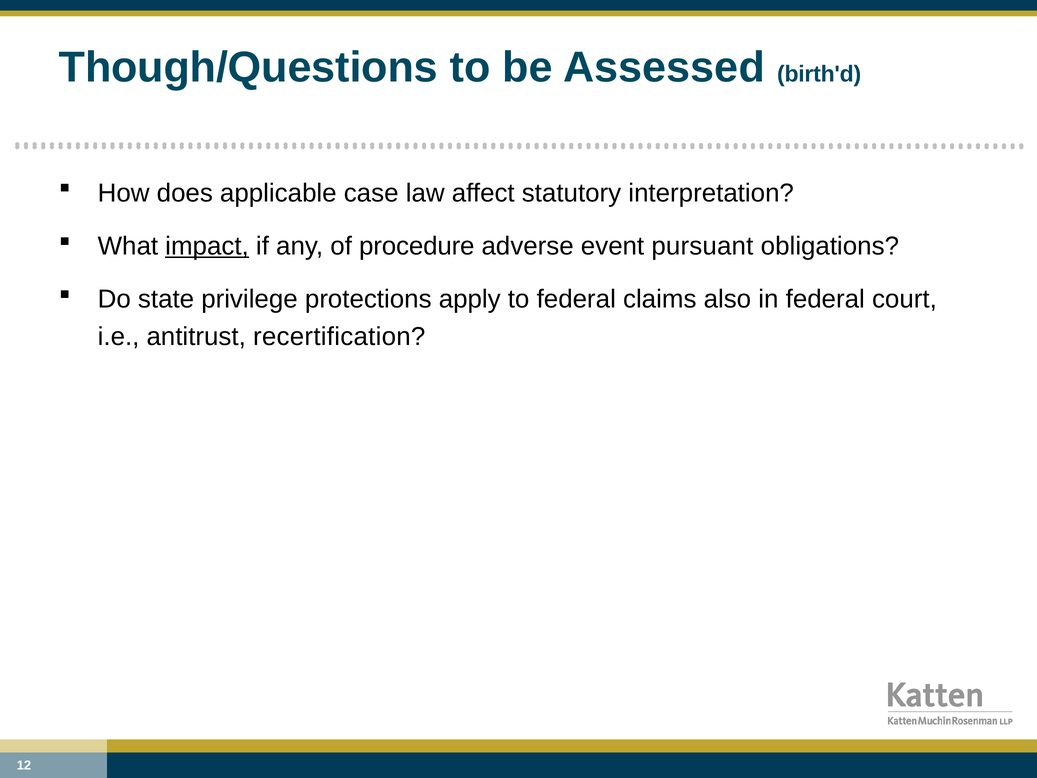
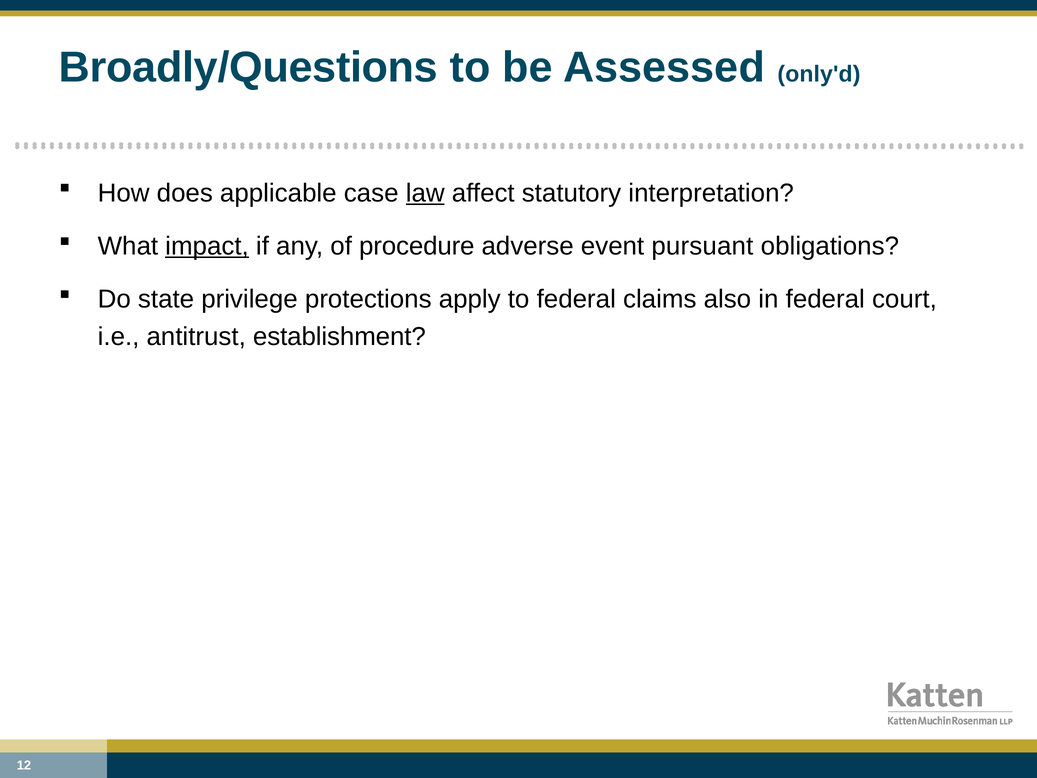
Though/Questions: Though/Questions -> Broadly/Questions (248, 67)
birth'd: birth'd -> only'd (819, 74)
law underline: none -> present (425, 193)
recertification: recertification -> establishment (339, 337)
